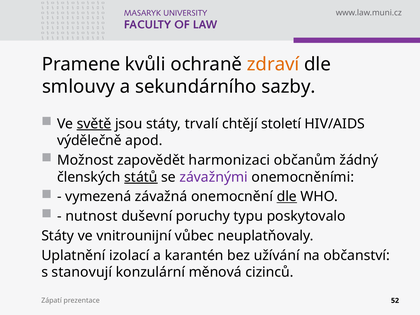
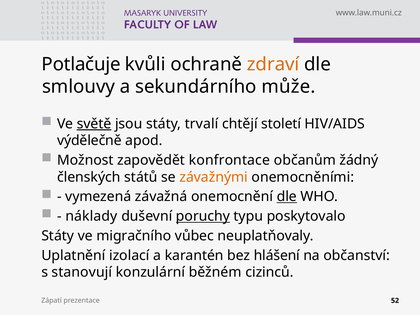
Pramene: Pramene -> Potlačuje (81, 64)
sazby: sazby -> může (288, 87)
harmonizaci: harmonizaci -> konfrontace (229, 160)
států underline: present -> none (141, 177)
závažnými colour: purple -> orange (214, 177)
nutnost: nutnost -> náklady (91, 216)
poruchy underline: none -> present (203, 216)
vnitrounijní: vnitrounijní -> migračního (134, 236)
užívání: užívání -> hlášení (277, 255)
měnová: měnová -> běžném (215, 272)
